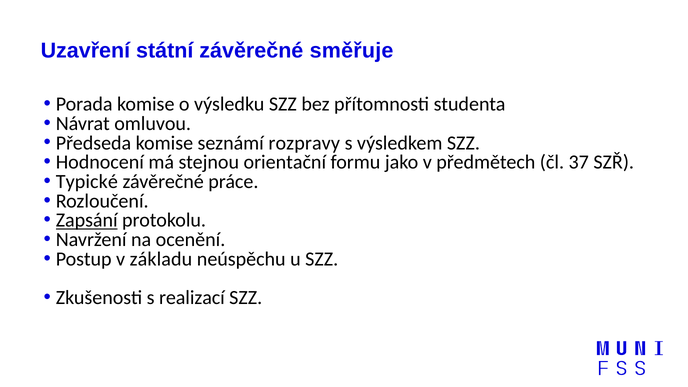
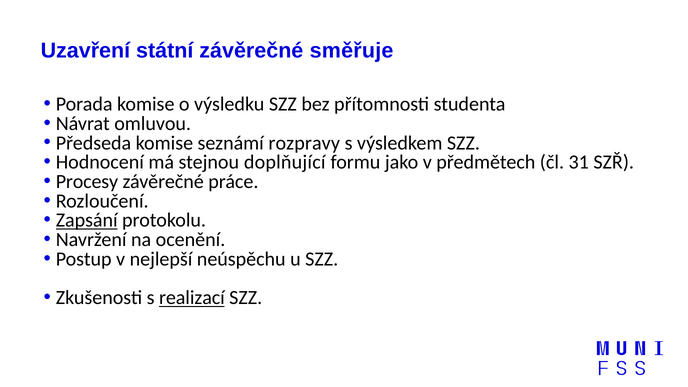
orientační: orientační -> doplňující (285, 162)
37: 37 -> 31 (579, 162)
Typické: Typické -> Procesy (87, 182)
základu: základu -> nejlepší (161, 259)
realizací underline: none -> present (192, 298)
